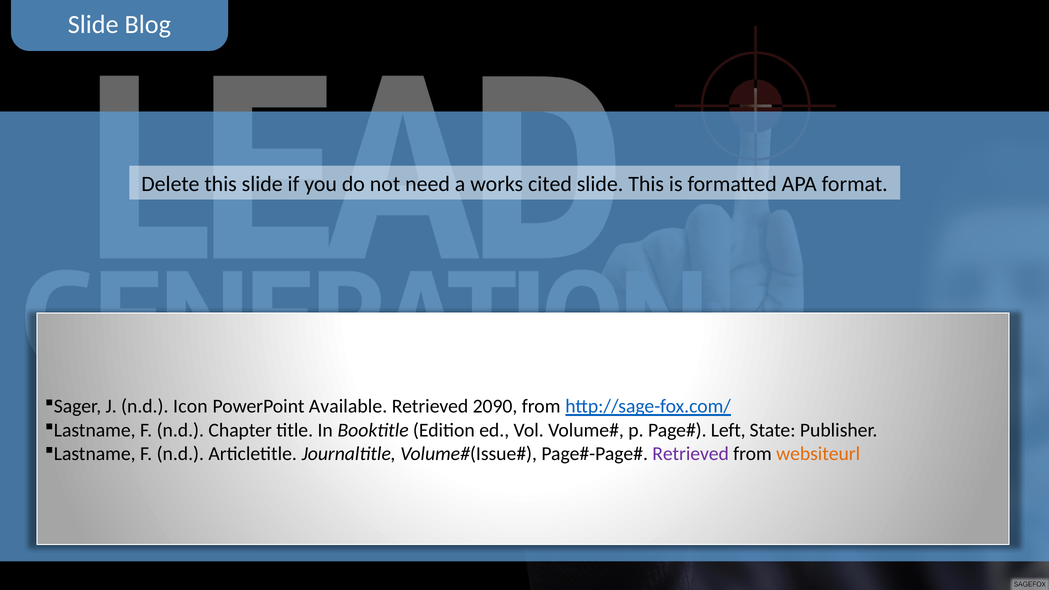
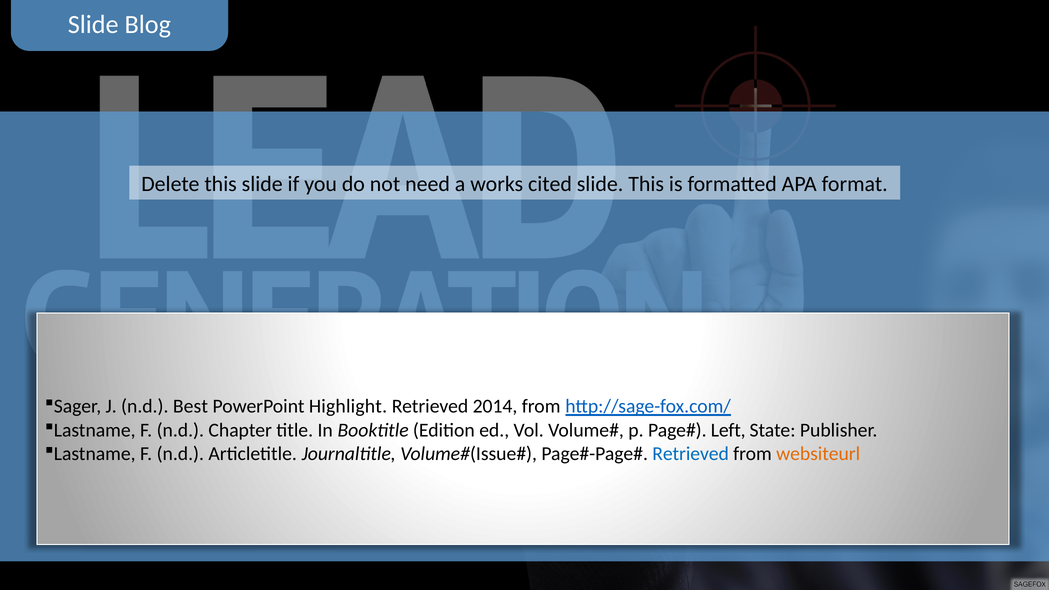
Icon: Icon -> Best (190, 406)
Available: Available -> Highlight (348, 406)
2090: 2090 -> 2014 (495, 406)
Retrieved colour: purple -> blue (691, 454)
